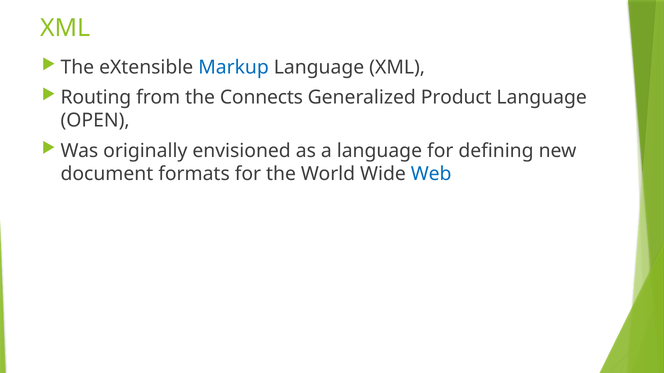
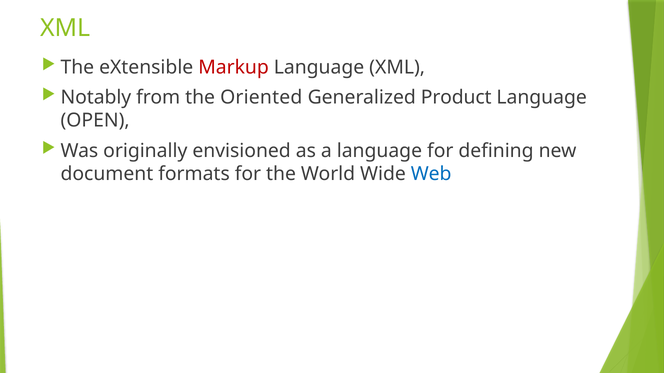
Markup colour: blue -> red (234, 67)
Routing: Routing -> Notably (96, 98)
Connects: Connects -> Oriented (261, 98)
